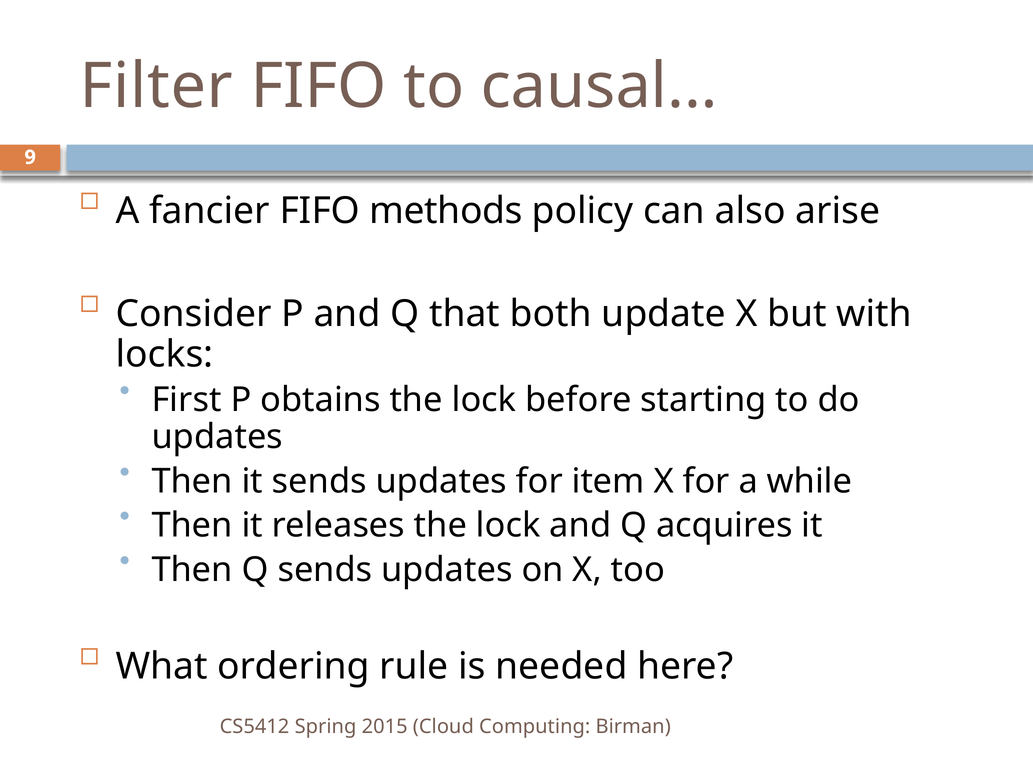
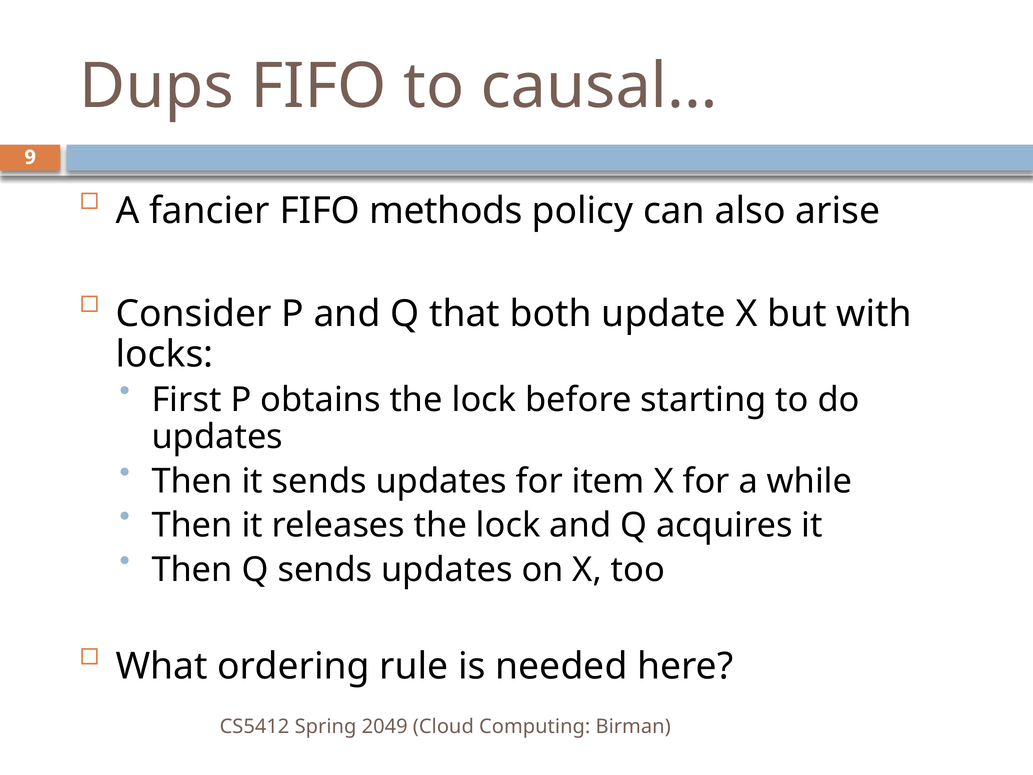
Filter: Filter -> Dups (157, 86)
2015: 2015 -> 2049 (385, 726)
